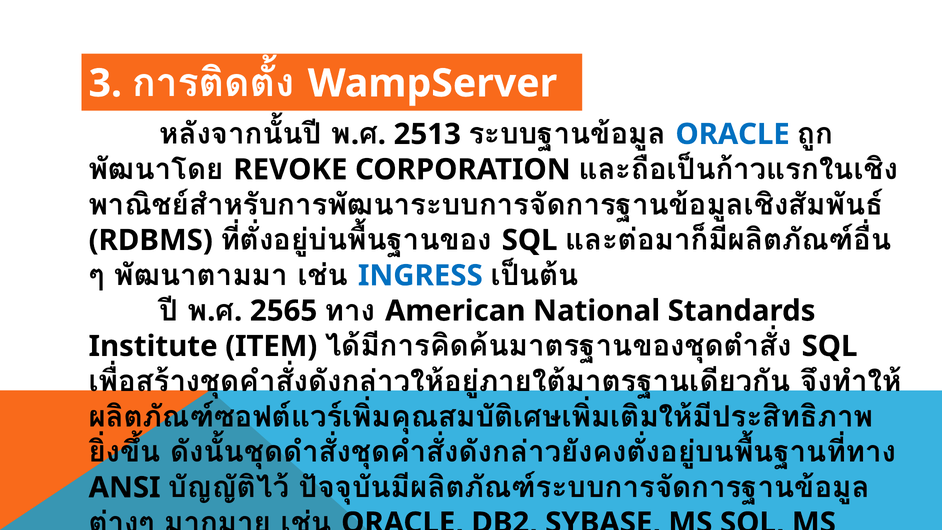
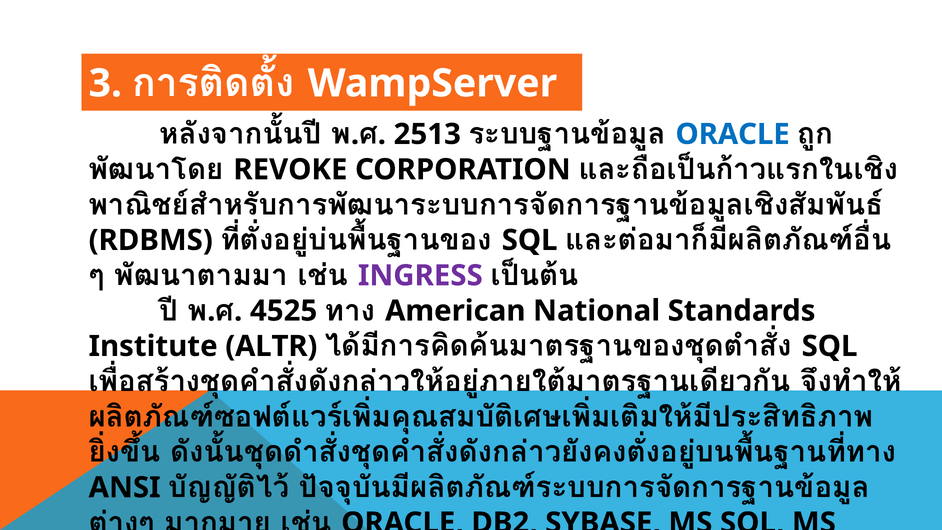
INGRESS colour: blue -> purple (420, 276)
2565: 2565 -> 4525 (284, 311)
ITEM: ITEM -> ALTR (271, 346)
